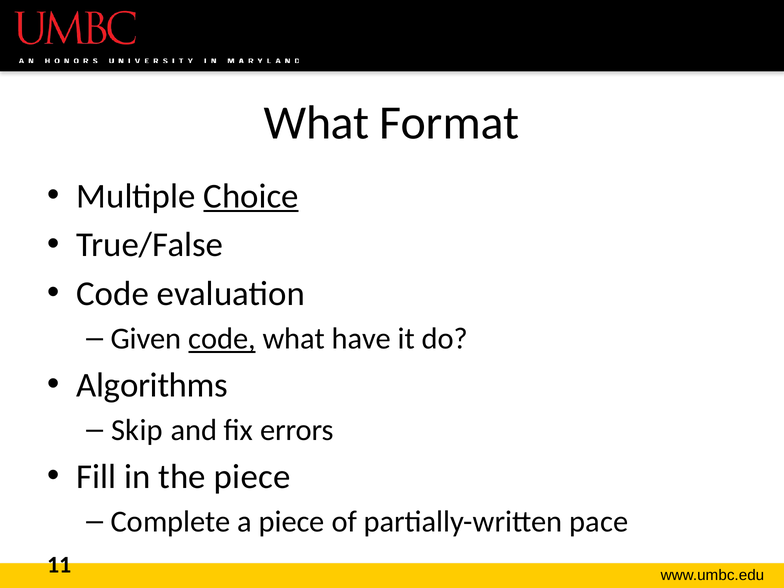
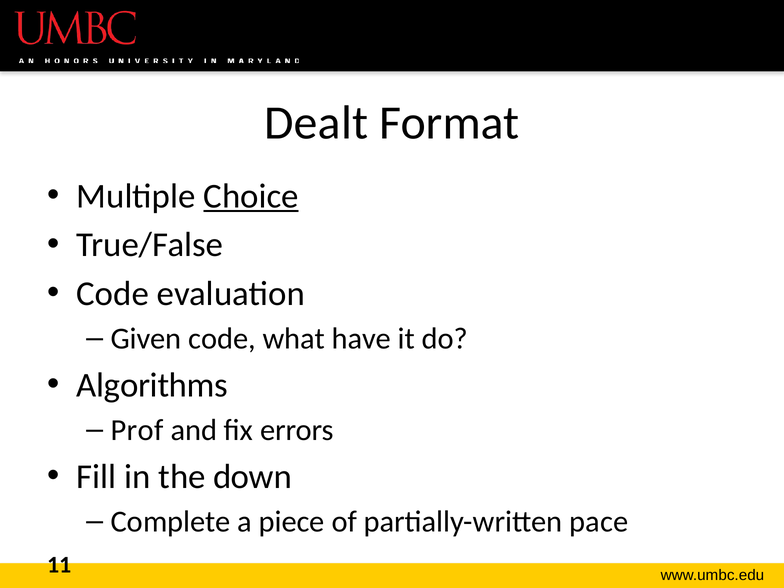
What: What -> Dealt (316, 123)
code underline: present -> none (222, 339)
Skip: Skip -> Prof (137, 430)
the piece: piece -> down (252, 477)
